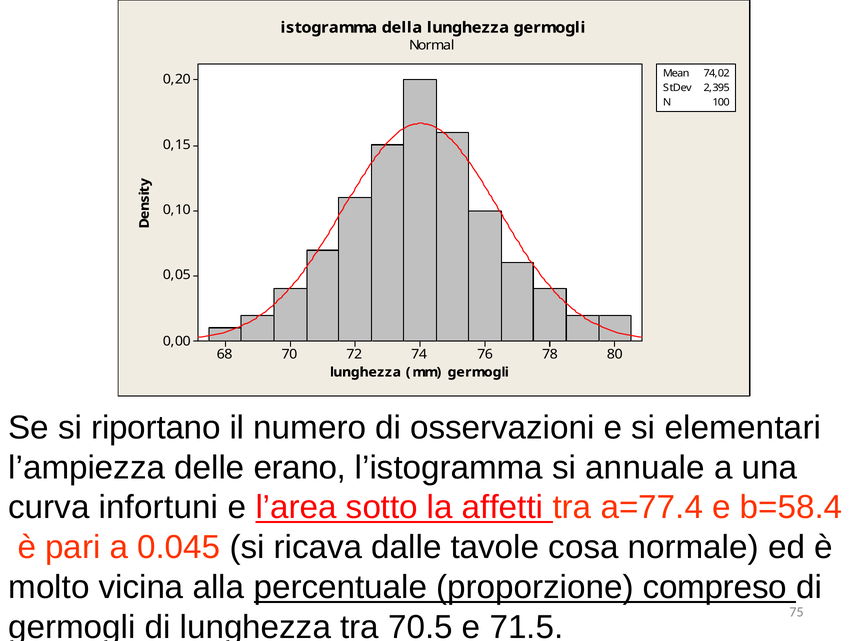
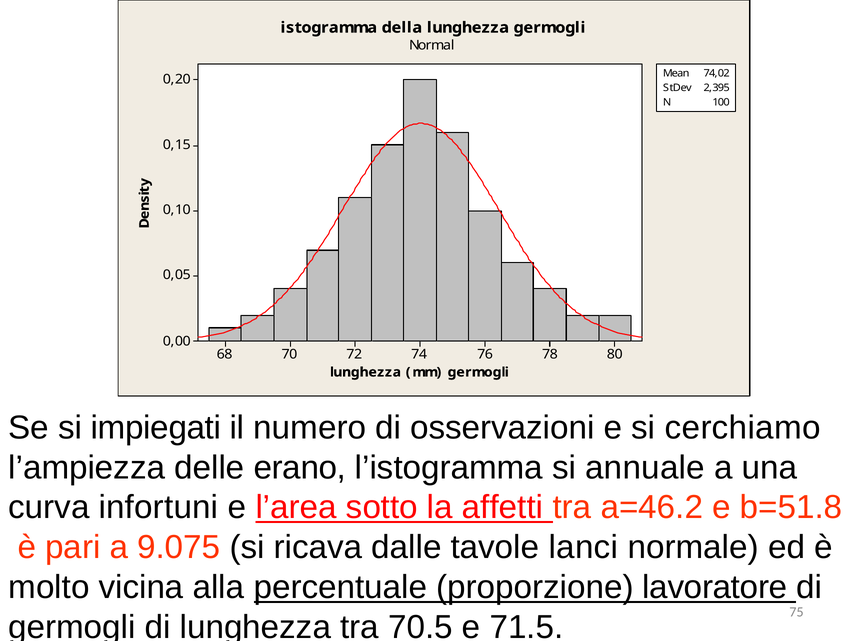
riportano: riportano -> impiegati (156, 428)
elementari: elementari -> cerchiamo (743, 428)
a=77.4: a=77.4 -> a=46.2 (652, 508)
b=58.4: b=58.4 -> b=51.8 (791, 508)
0.045: 0.045 -> 9.075 (179, 548)
cosa: cosa -> lanci (583, 548)
compreso: compreso -> lavoratore (715, 588)
